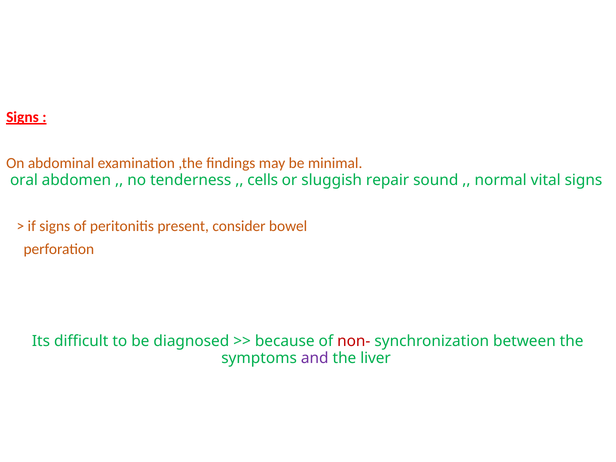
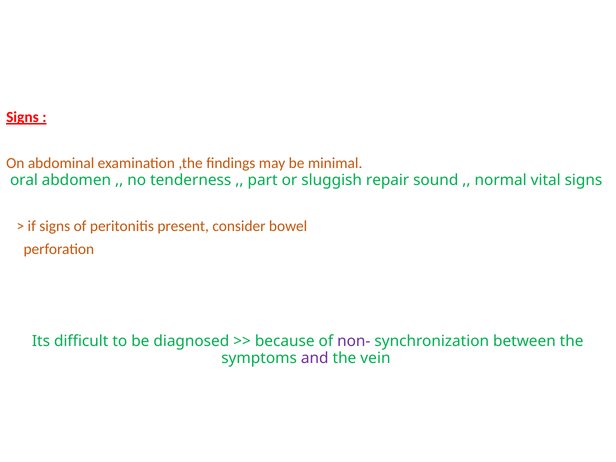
cells: cells -> part (263, 180)
non- colour: red -> purple (354, 341)
liver: liver -> vein (375, 358)
